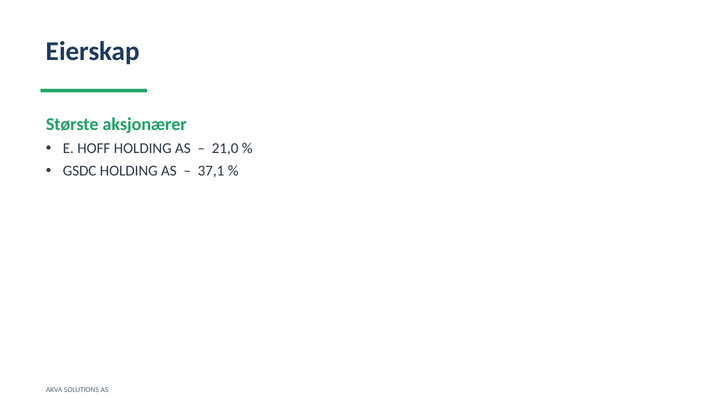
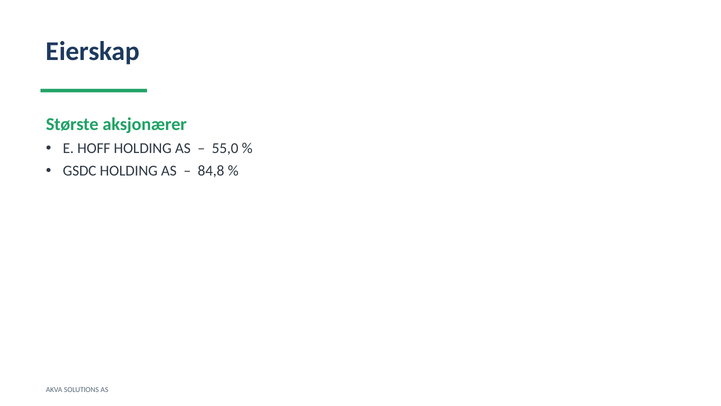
21,0: 21,0 -> 55,0 (225, 148)
37,1: 37,1 -> 84,8 (211, 171)
